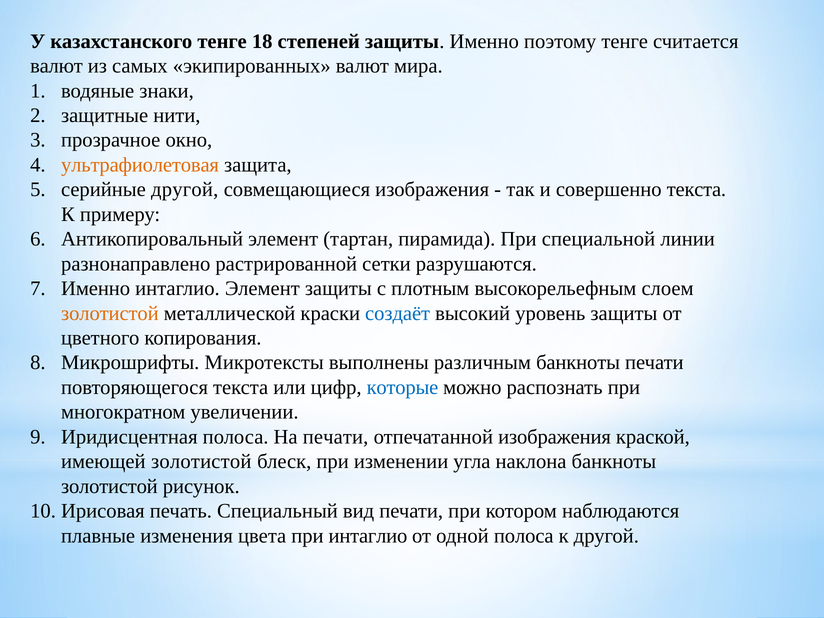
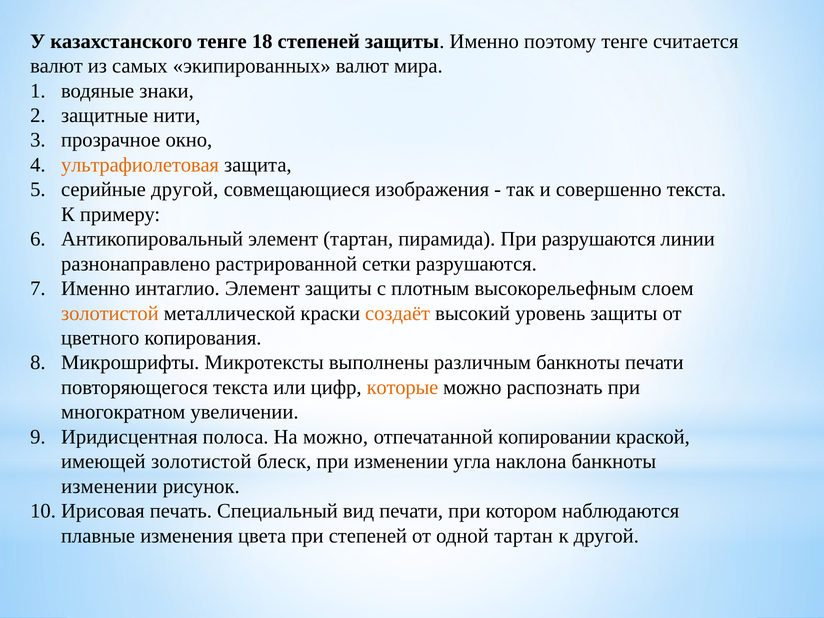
При специальной: специальной -> разрушаются (599, 239)
создаёт colour: blue -> orange (398, 313)
которые colour: blue -> orange (402, 387)
На печати: печати -> можно (336, 437)
отпечатанной изображения: изображения -> копировании (555, 437)
золотистой: золотистой -> изменении (109, 486)
при интаглио: интаглио -> степеней (368, 536)
одной полоса: полоса -> тартан (524, 536)
